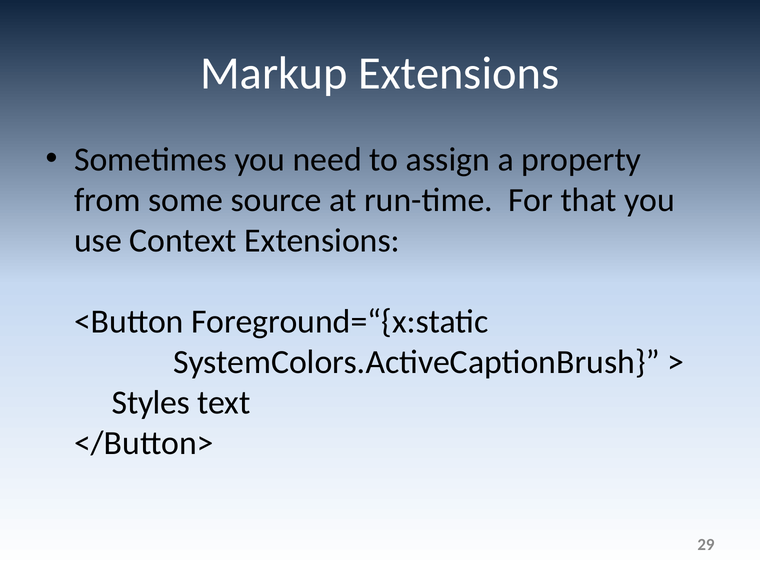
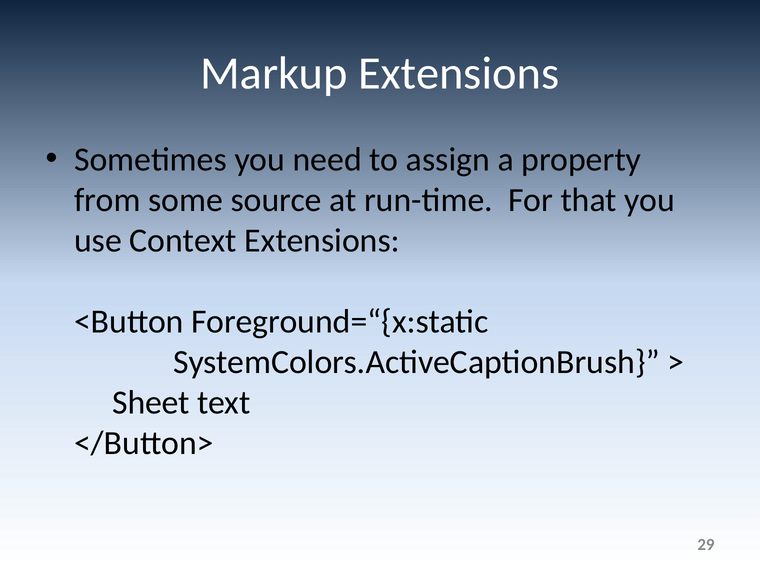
Styles: Styles -> Sheet (151, 403)
